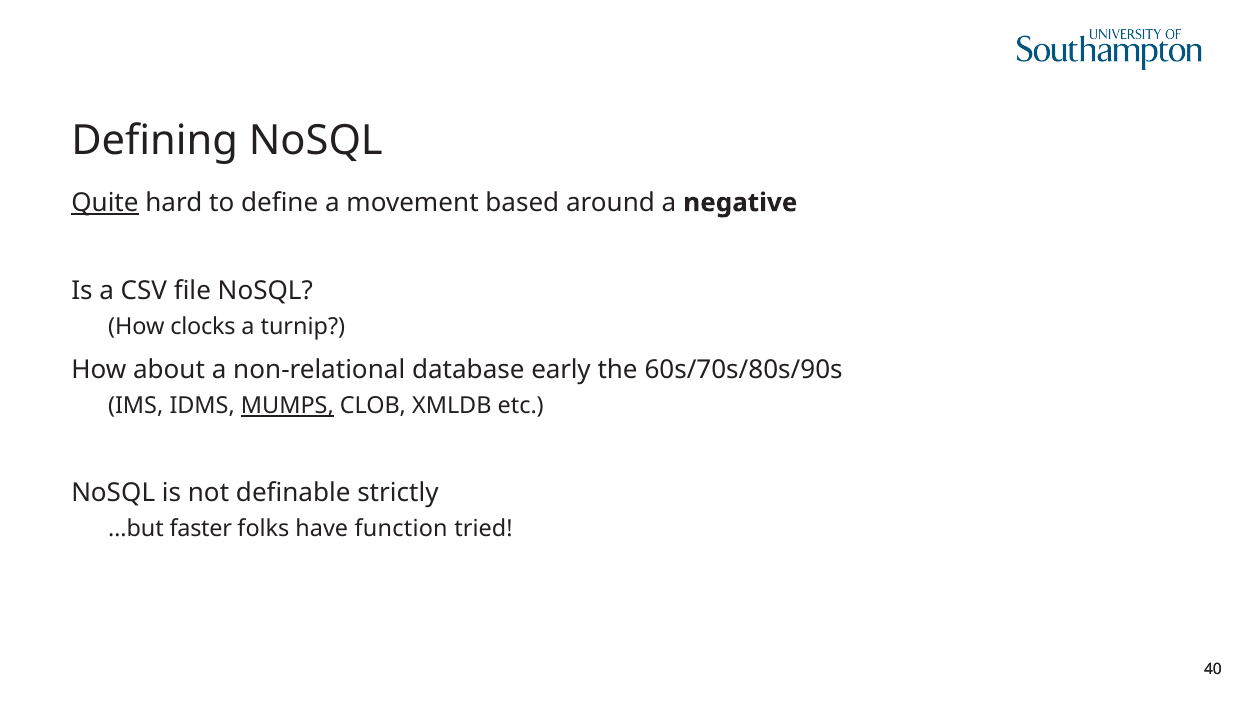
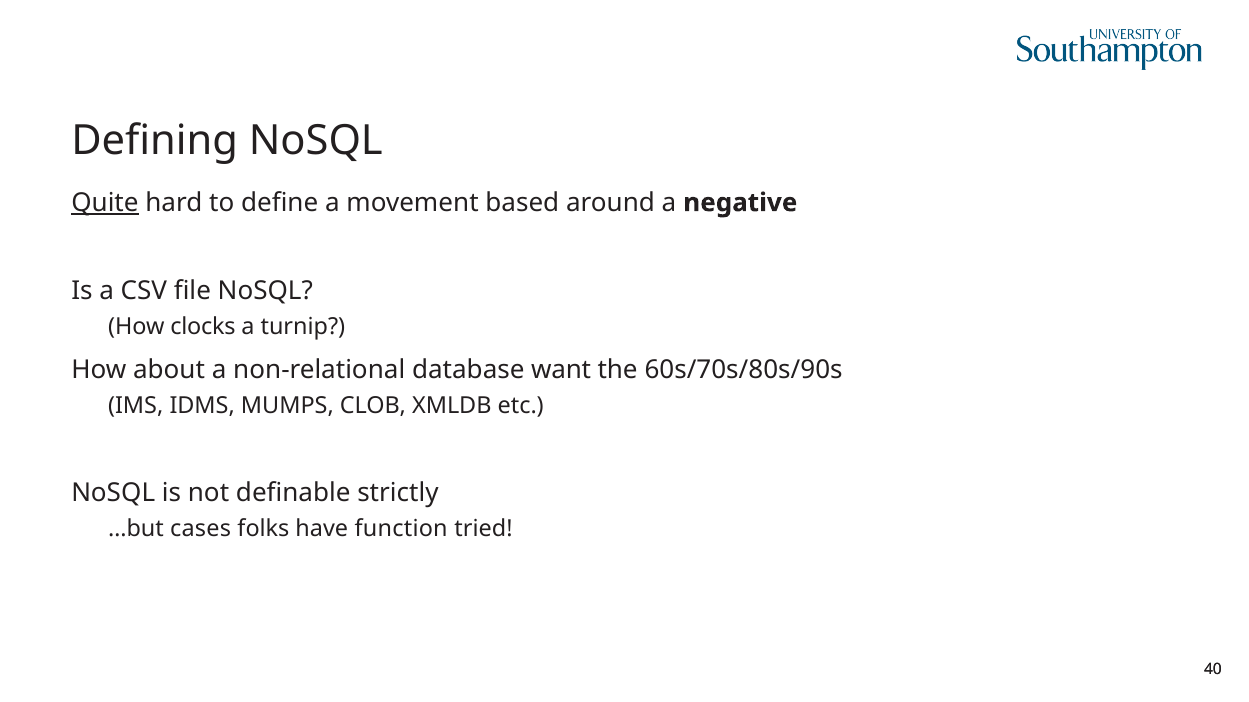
early: early -> want (561, 370)
MUMPS underline: present -> none (287, 406)
faster: faster -> cases (201, 529)
